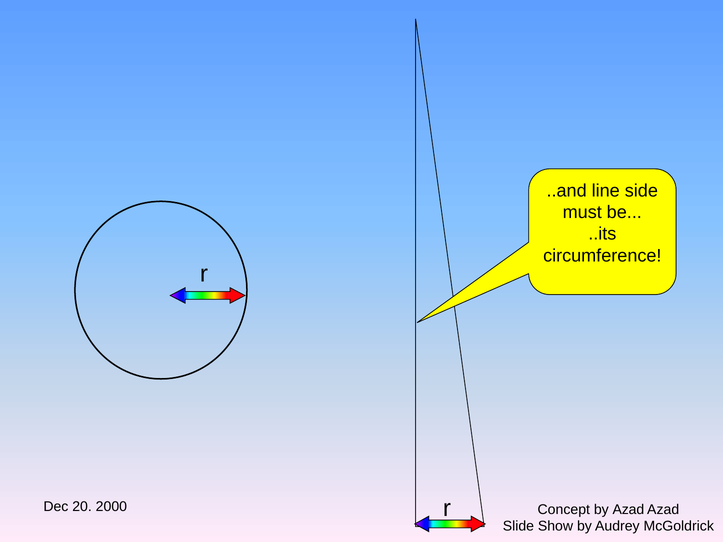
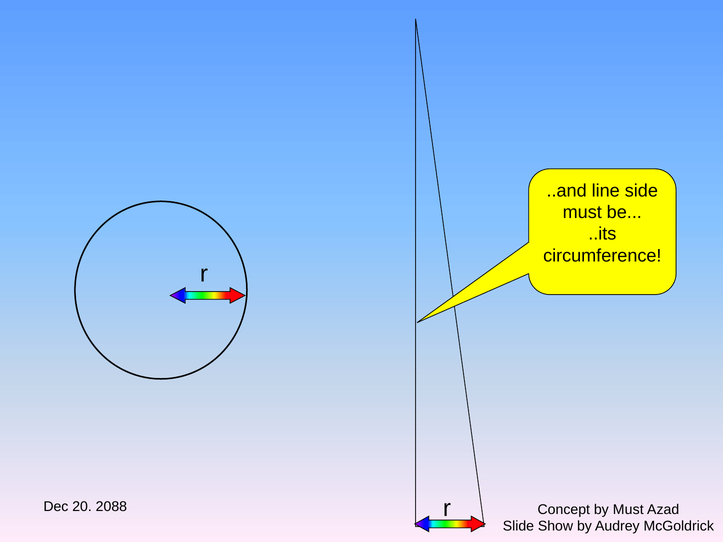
2000: 2000 -> 2088 (111, 507)
by Azad: Azad -> Must (628, 510)
